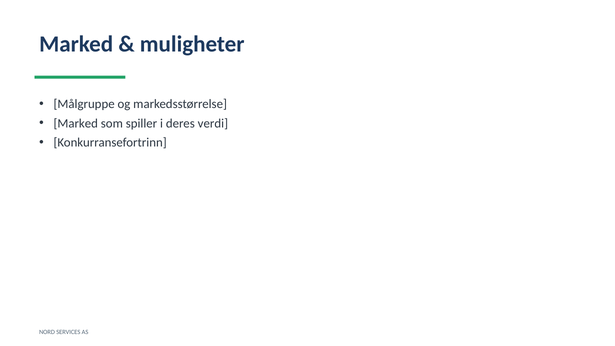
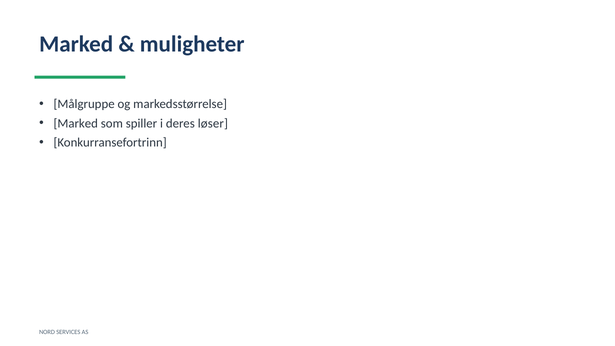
verdi: verdi -> løser (213, 123)
